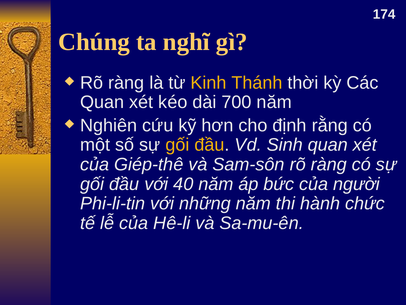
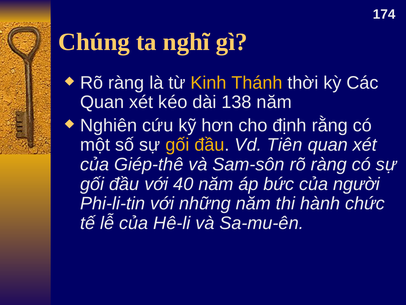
700: 700 -> 138 (237, 102)
Sinh: Sinh -> Tiên (285, 145)
